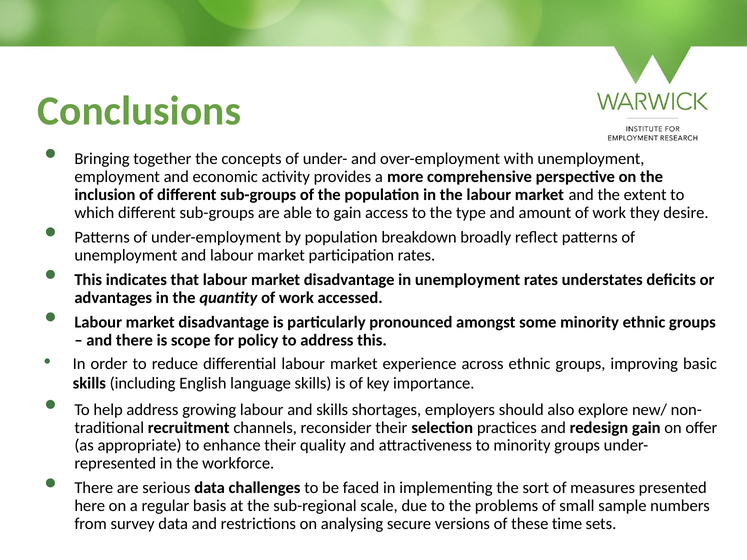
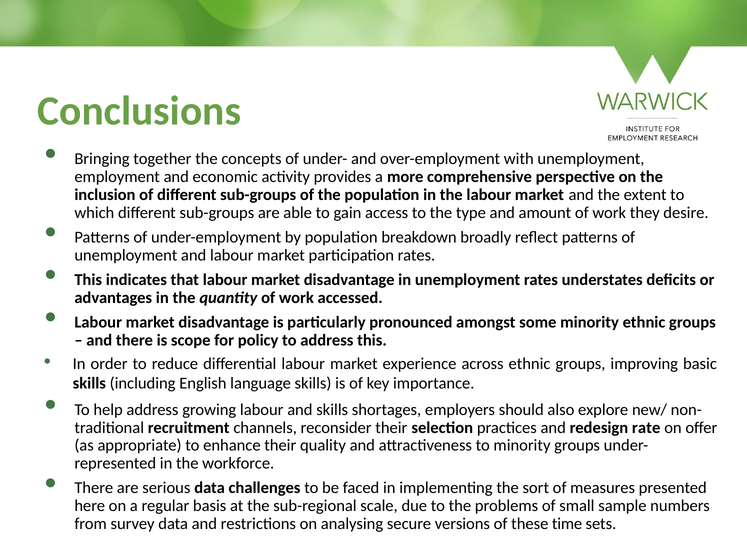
redesign gain: gain -> rate (646, 428)
